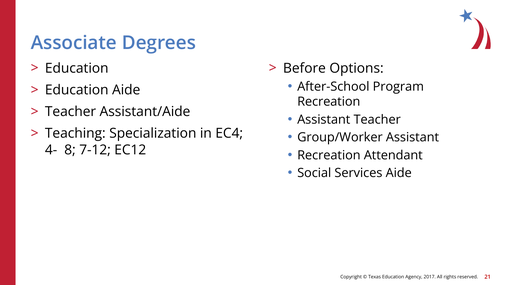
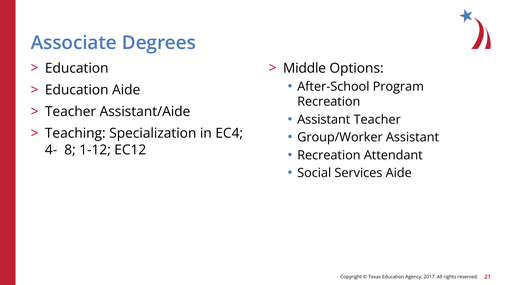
Before: Before -> Middle (305, 68)
7-12: 7-12 -> 1-12 (95, 150)
